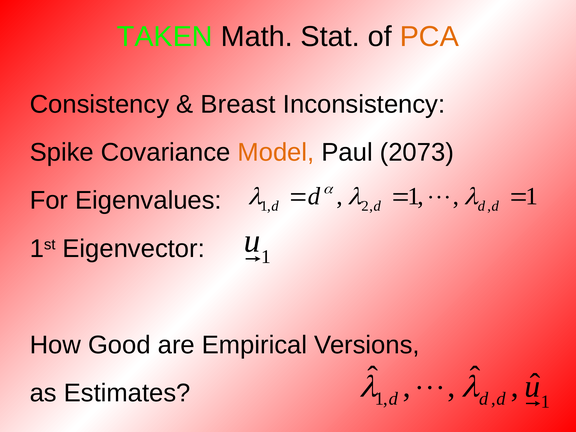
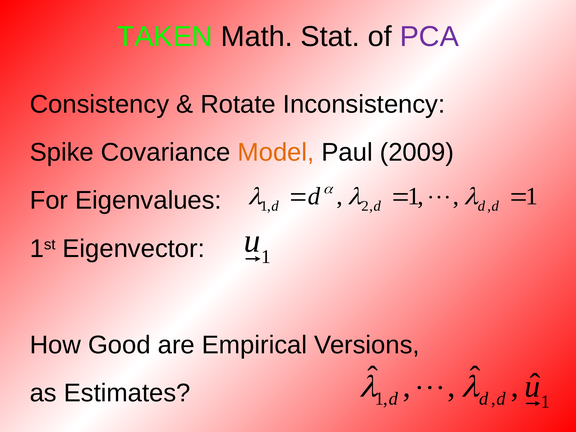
PCA colour: orange -> purple (429, 37)
Breast: Breast -> Rotate (238, 104)
2073: 2073 -> 2009 (417, 152)
